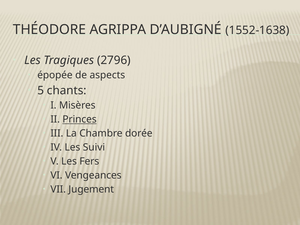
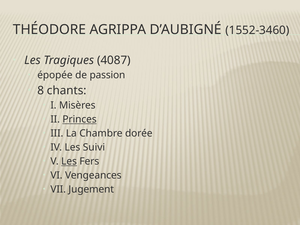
1552-1638: 1552-1638 -> 1552-3460 (257, 30)
2796: 2796 -> 4087 (114, 60)
aspects: aspects -> passion (107, 75)
5: 5 -> 8 (41, 91)
Les underline: none -> present (69, 161)
